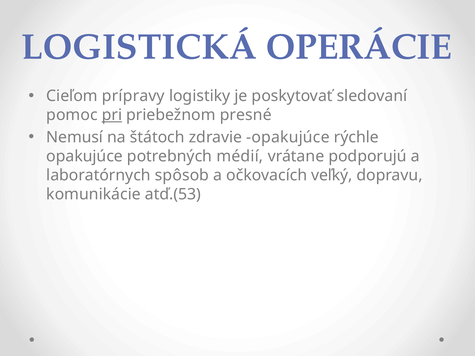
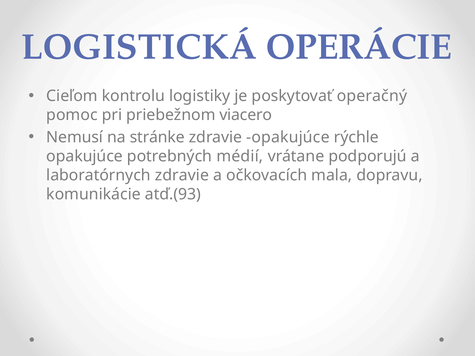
prípravy: prípravy -> kontrolu (133, 96)
sledovaní: sledovaní -> operačný (372, 96)
pri underline: present -> none (112, 115)
presné: presné -> viacero (246, 115)
štátoch: štátoch -> stránke (157, 137)
laboratórnych spôsob: spôsob -> zdravie (182, 175)
veľký: veľký -> mala (332, 175)
atď.(53: atď.(53 -> atď.(93 (173, 194)
